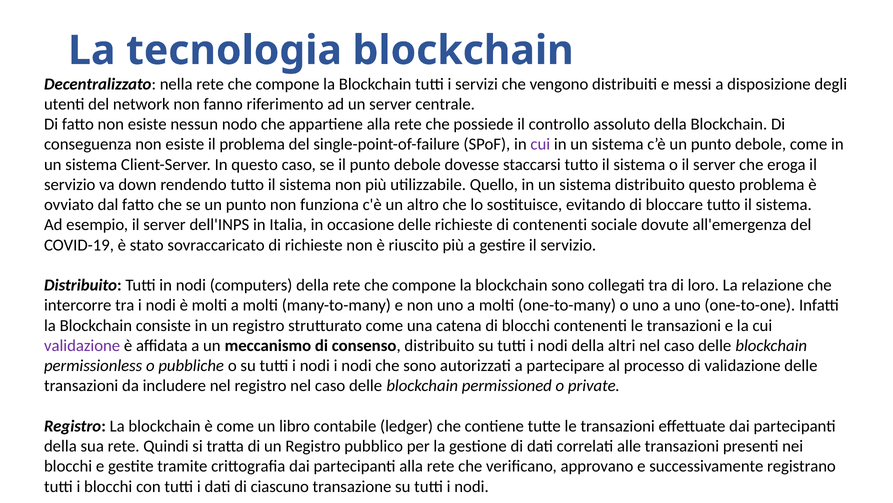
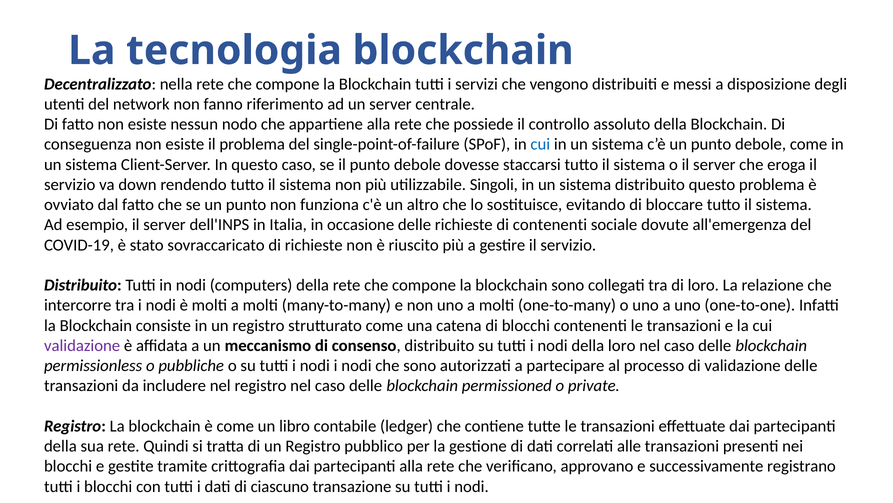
cui colour: purple -> blue (540, 144)
Quello: Quello -> Singoli (494, 184)
della altri: altri -> loro (622, 345)
